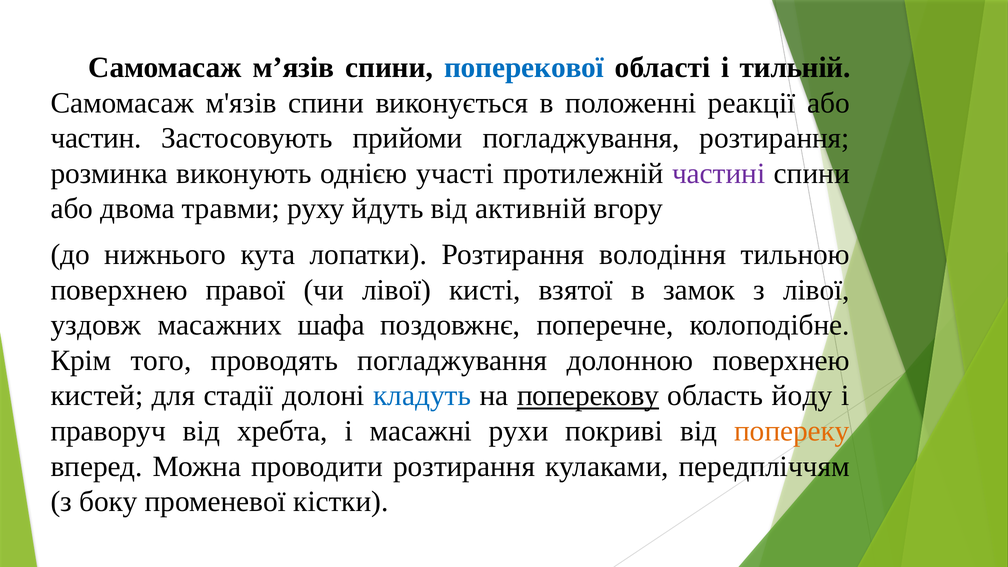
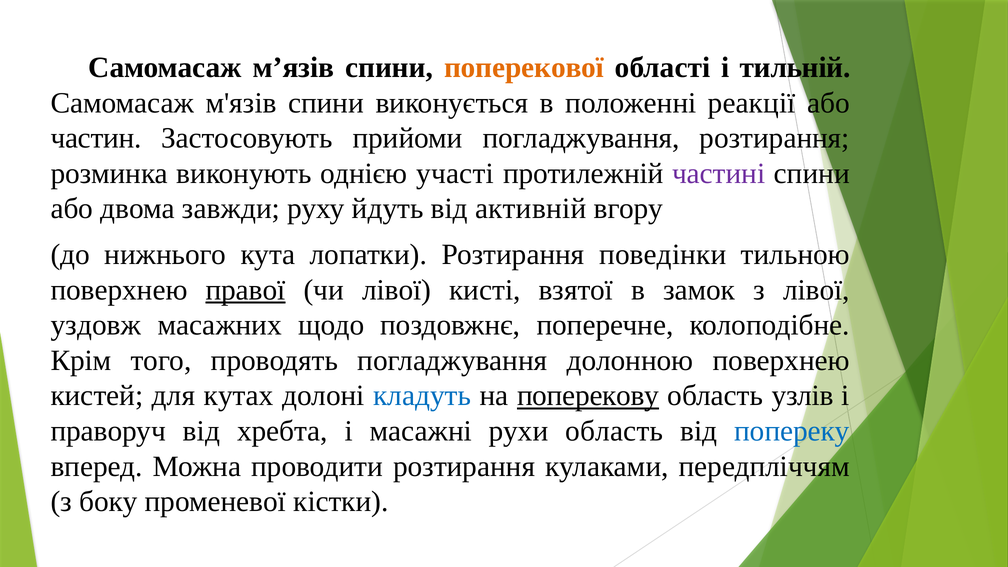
поперекової colour: blue -> orange (524, 68)
травми: травми -> завжди (231, 209)
володіння: володіння -> поведінки (663, 255)
правої underline: none -> present (246, 290)
шафа: шафа -> щодо (331, 325)
стадії: стадії -> кутах (239, 396)
йоду: йоду -> узлів (803, 396)
рухи покриві: покриві -> область (614, 431)
попереку colour: orange -> blue (792, 431)
